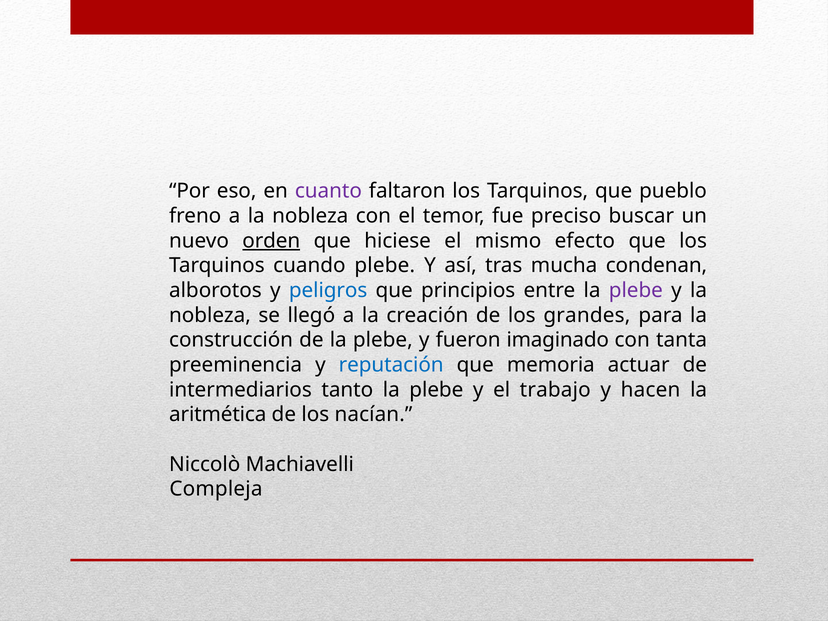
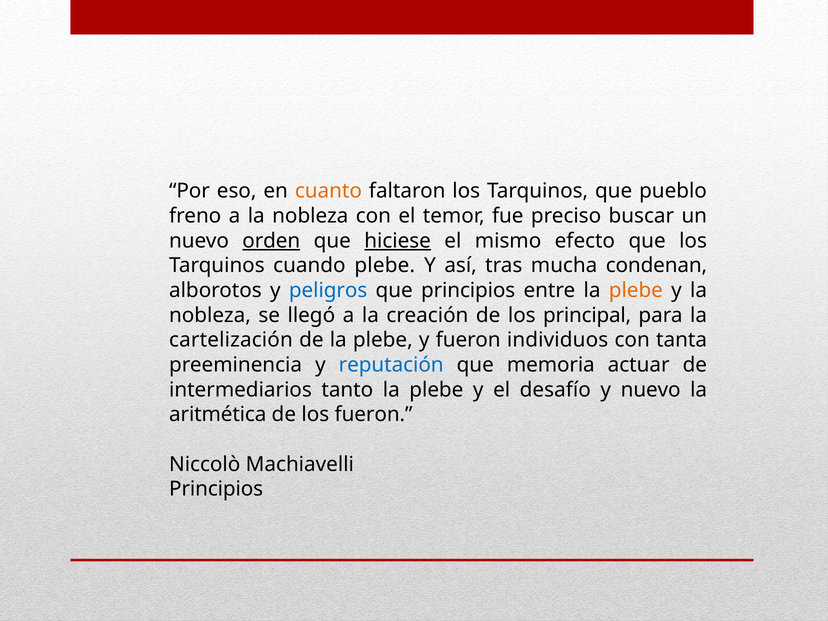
cuanto colour: purple -> orange (328, 191)
hiciese underline: none -> present (398, 241)
plebe colour: purple -> orange (636, 290)
grandes: grandes -> principal (587, 315)
construcción: construcción -> cartelización (231, 340)
imaginado: imaginado -> individuos (558, 340)
trabajo: trabajo -> desafío (555, 390)
y hacen: hacen -> nuevo (651, 390)
los nacían: nacían -> fueron (374, 415)
Compleja: Compleja -> Principios (216, 489)
